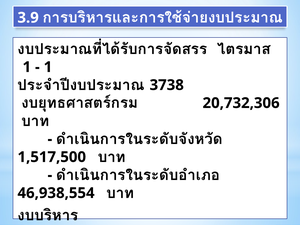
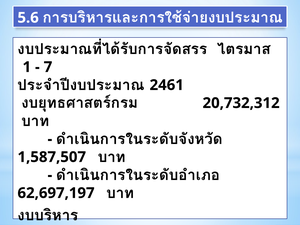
3.9: 3.9 -> 5.6 (28, 18)
1: 1 -> 7 (48, 67)
3738: 3738 -> 2461 (167, 85)
20,732,306: 20,732,306 -> 20,732,312 (241, 103)
1,517,500: 1,517,500 -> 1,587,507 (52, 157)
46,938,554: 46,938,554 -> 62,697,197 (56, 193)
